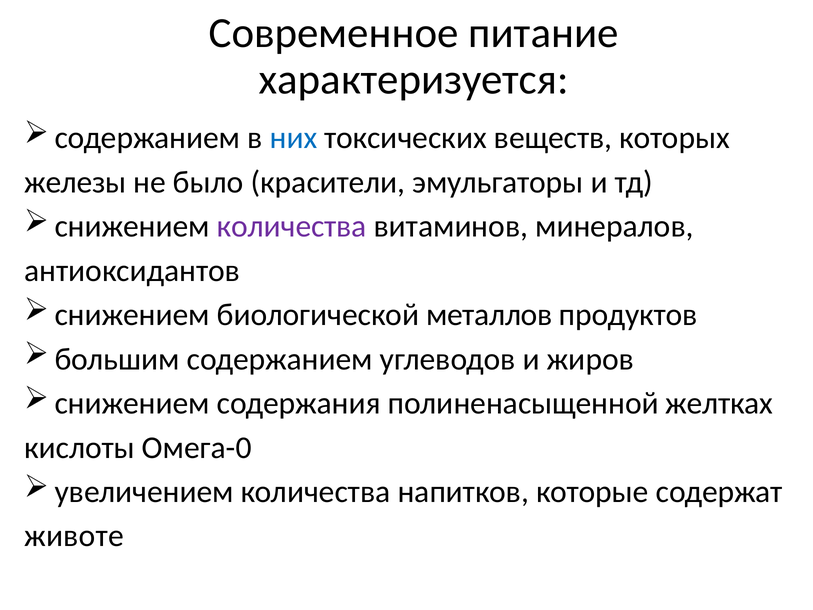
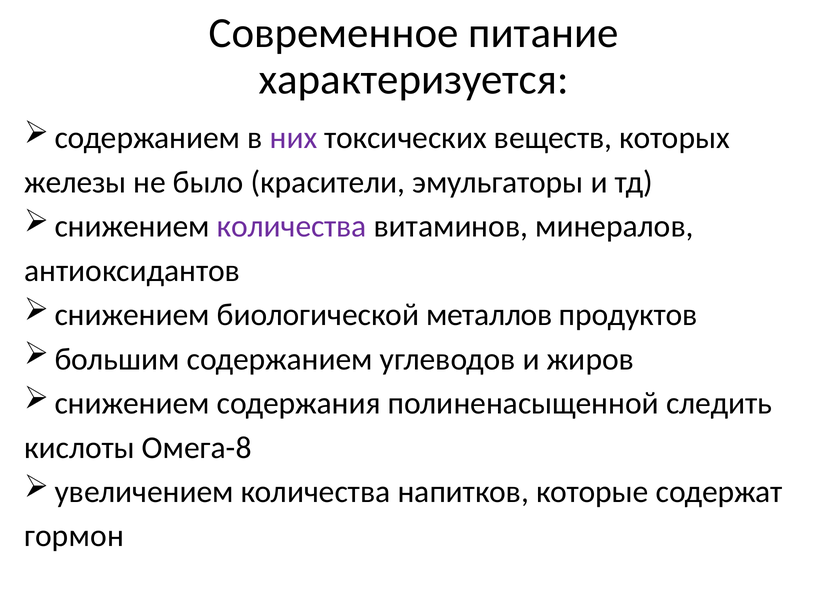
них colour: blue -> purple (293, 138)
желтках: желтках -> следить (719, 403)
Омега-0: Омега-0 -> Омега-8 (197, 447)
животе: животе -> гормон (74, 536)
